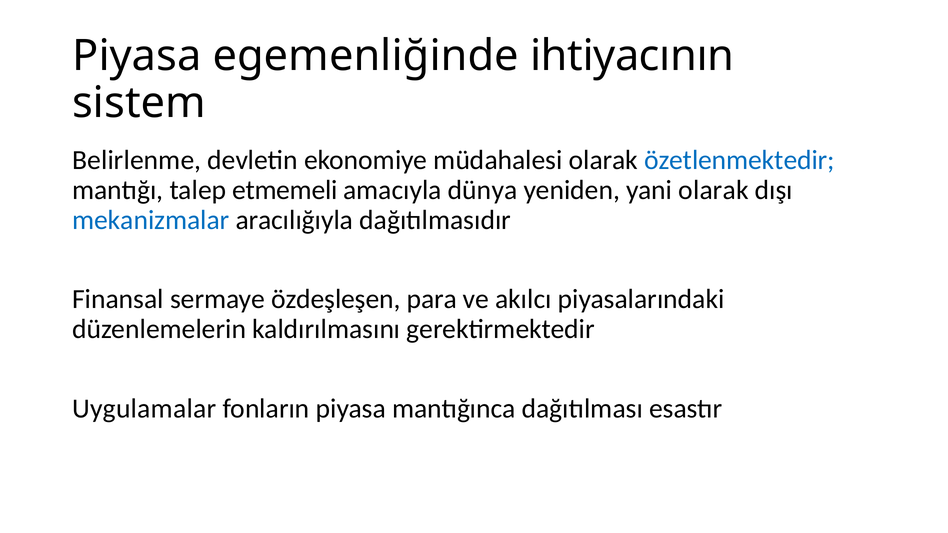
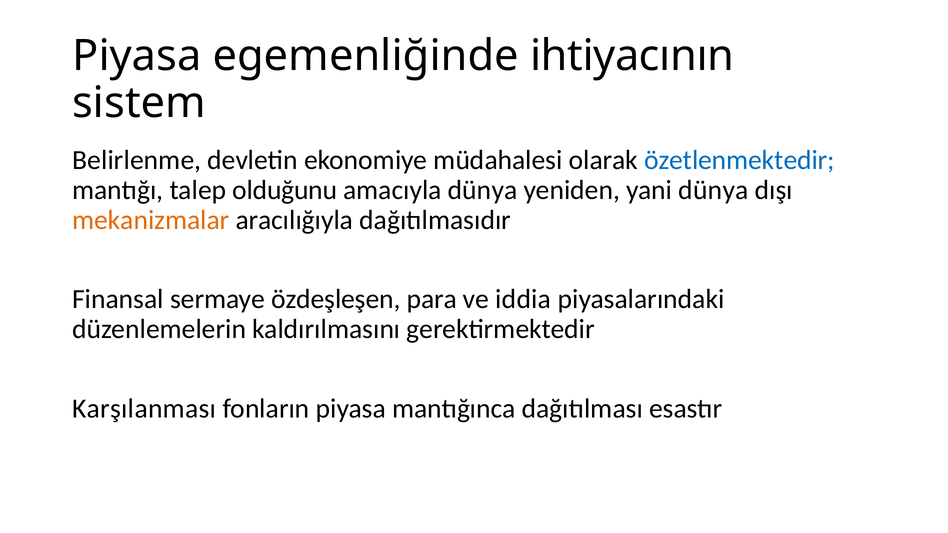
etmemeli: etmemeli -> olduğunu (285, 190)
yani olarak: olarak -> dünya (714, 190)
mekanizmalar colour: blue -> orange (151, 220)
akılcı: akılcı -> iddia (523, 300)
Uygulamalar: Uygulamalar -> Karşılanması (144, 409)
